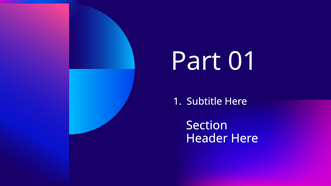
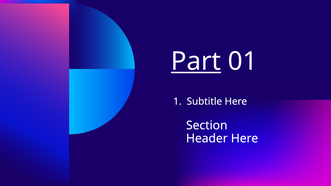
Part underline: none -> present (196, 62)
